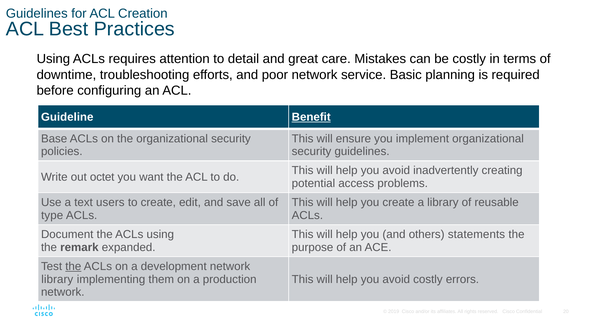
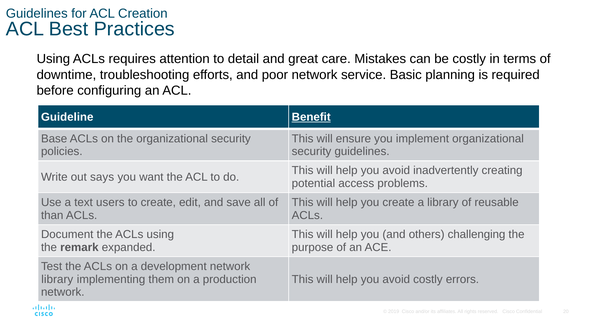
octet: octet -> says (102, 177)
type: type -> than (52, 216)
statements: statements -> challenging (477, 235)
the underline: present -> none (73, 267)
